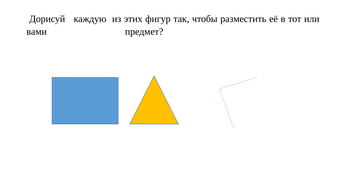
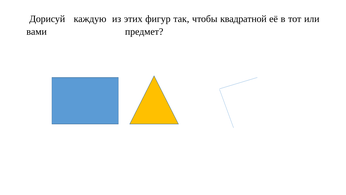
разместить: разместить -> квадратной (243, 19)
